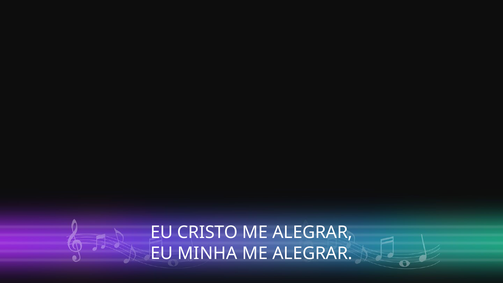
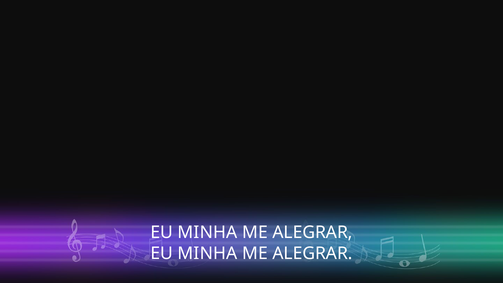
CRISTO: CRISTO -> MINHA (207, 232)
